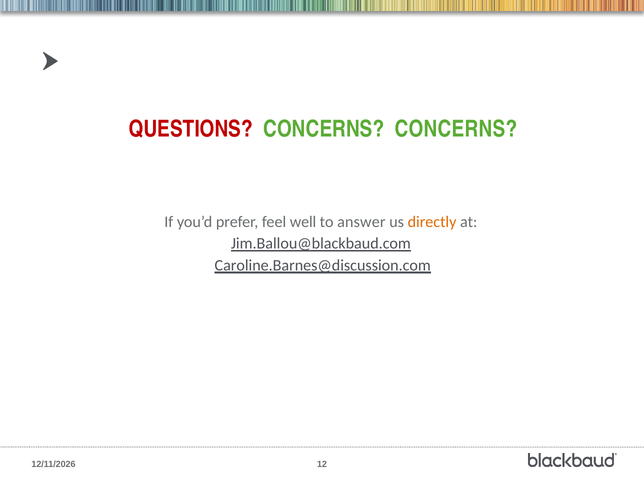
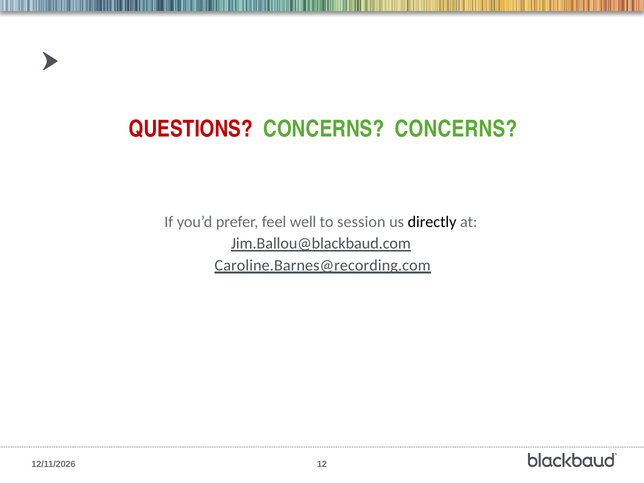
answer: answer -> session (361, 222)
directly colour: orange -> black (432, 222)
Caroline.Barnes@discussion.com: Caroline.Barnes@discussion.com -> Caroline.Barnes@recording.com (323, 265)
